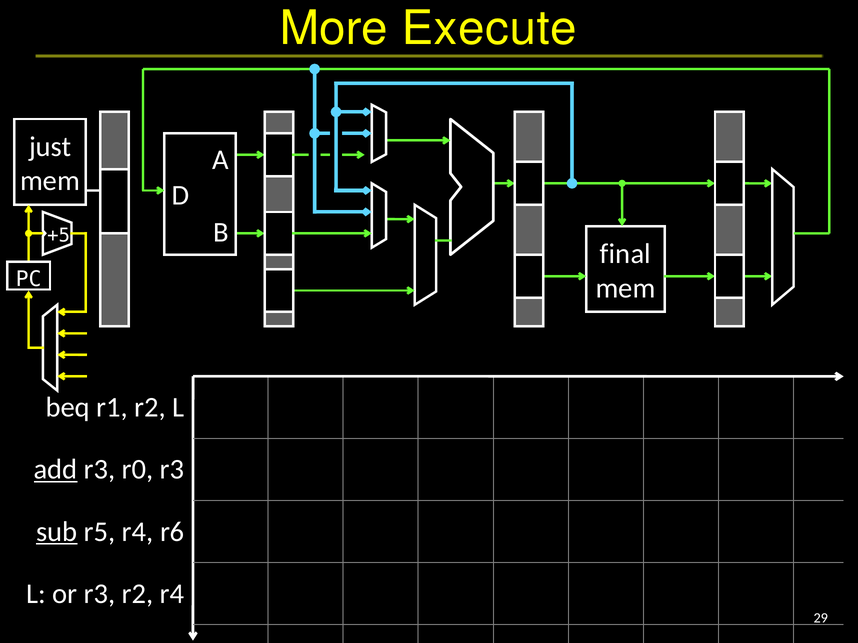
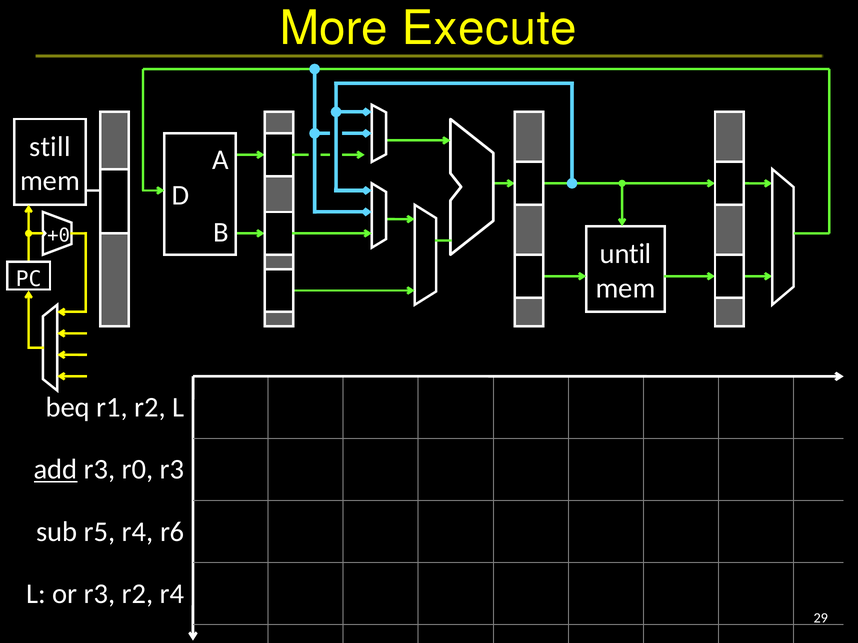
just: just -> still (50, 147)
+5: +5 -> +0 (59, 236)
final: final -> until (626, 254)
sub underline: present -> none (57, 532)
